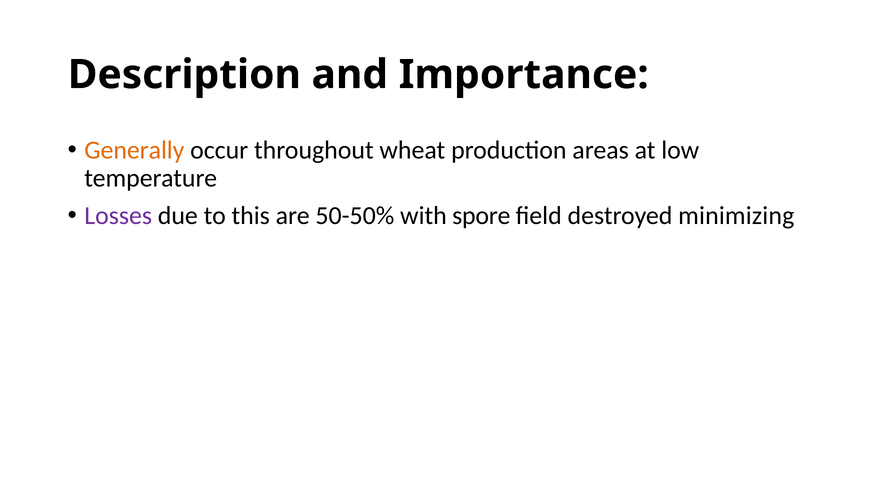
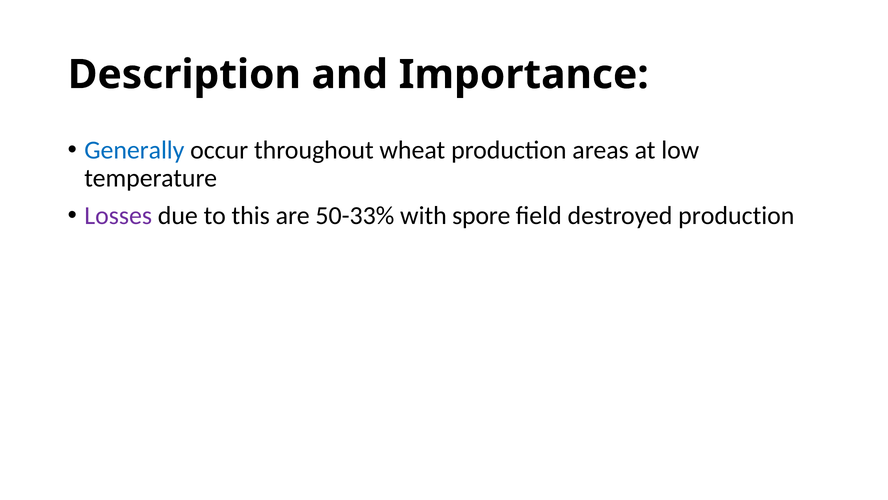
Generally colour: orange -> blue (134, 150)
50-50%: 50-50% -> 50-33% (355, 215)
destroyed minimizing: minimizing -> production (736, 215)
